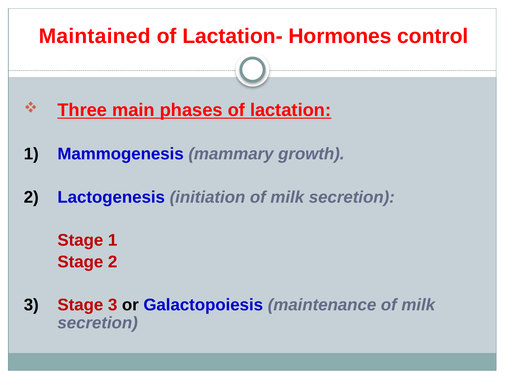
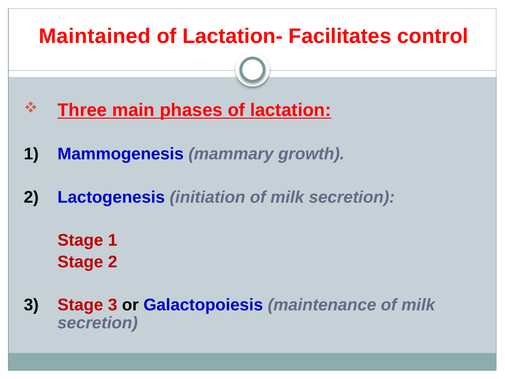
Hormones: Hormones -> Facilitates (340, 36)
